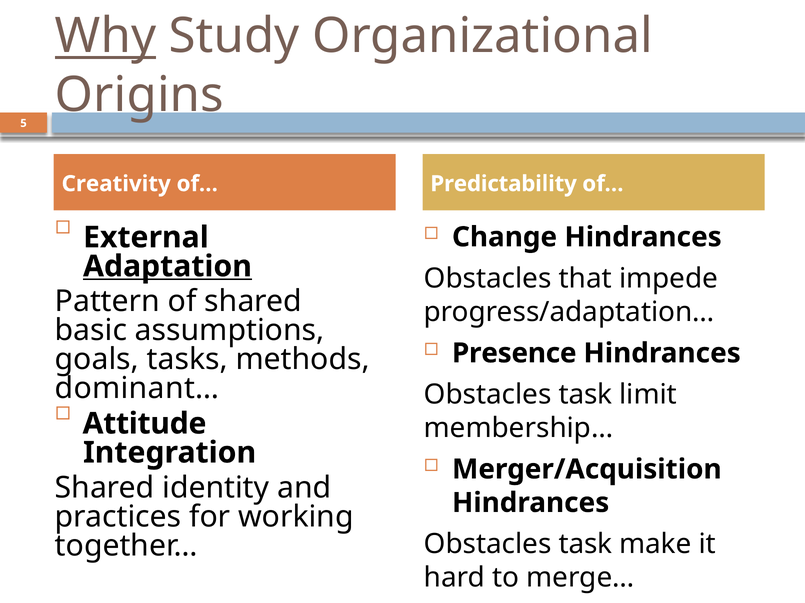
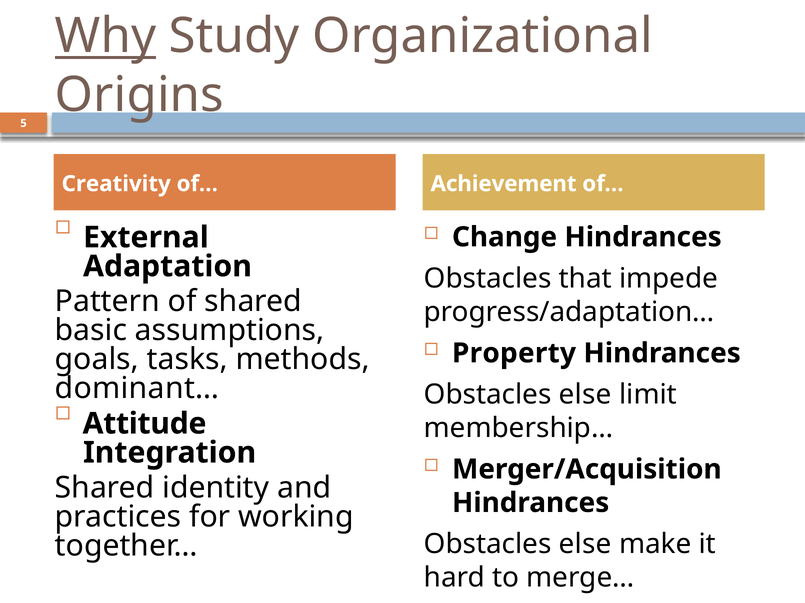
Predictability: Predictability -> Achievement (504, 184)
Adaptation underline: present -> none (167, 267)
Presence: Presence -> Property (514, 354)
task: task -> else (585, 395)
task: task -> else (585, 545)
